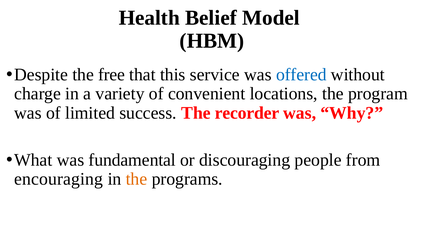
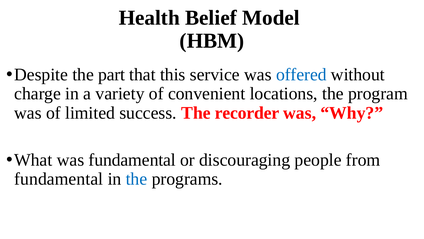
free: free -> part (112, 75)
encouraging: encouraging -> fundamental (59, 179)
the colour: orange -> blue (137, 179)
